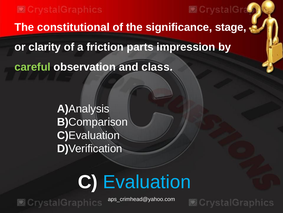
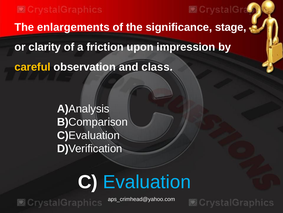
constitutional: constitutional -> enlargements (73, 27)
parts: parts -> upon (140, 47)
careful colour: light green -> yellow (33, 67)
